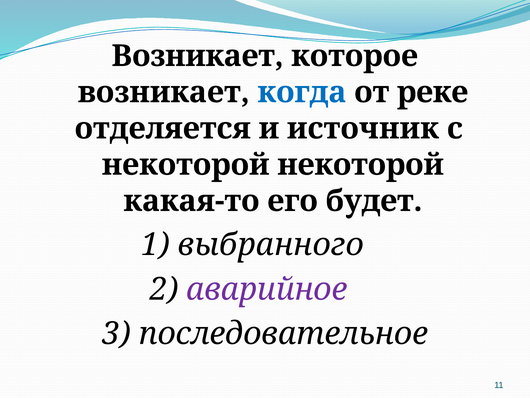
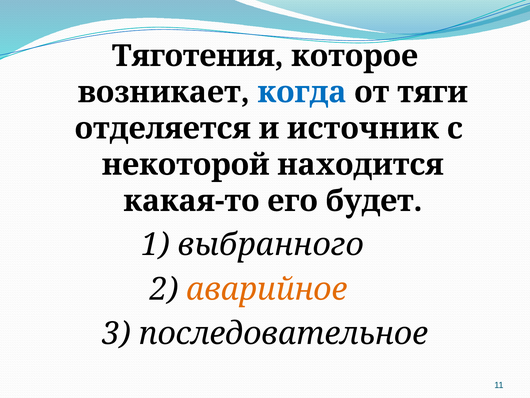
Возникает: Возникает -> Тяготения (198, 56)
реке: реке -> тяги (433, 92)
некоторой некоторой: некоторой -> находится (361, 165)
аварийное colour: purple -> orange (267, 289)
